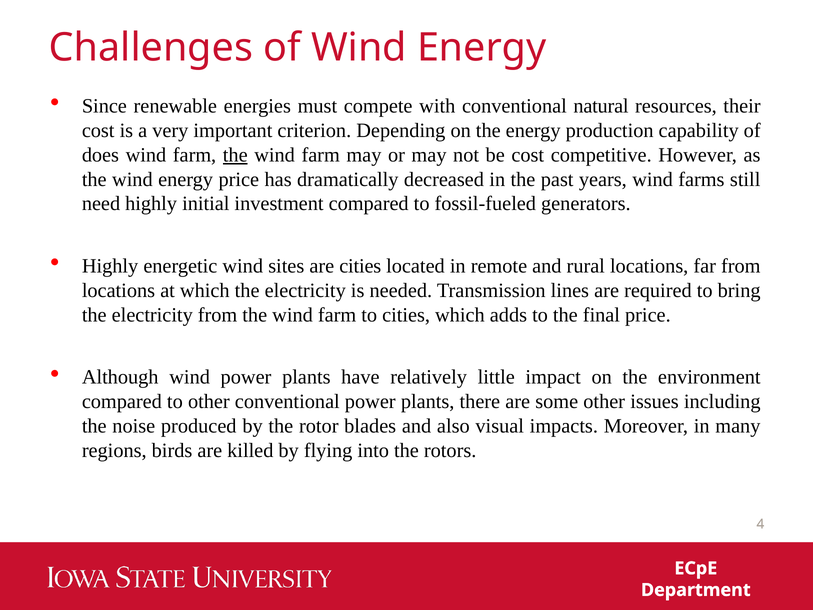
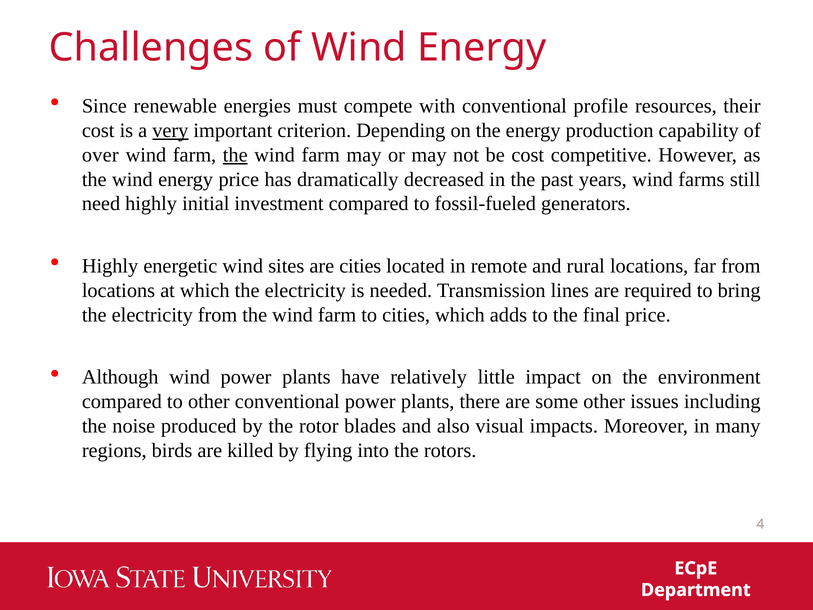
natural: natural -> profile (601, 106)
very underline: none -> present (170, 130)
does: does -> over (100, 155)
